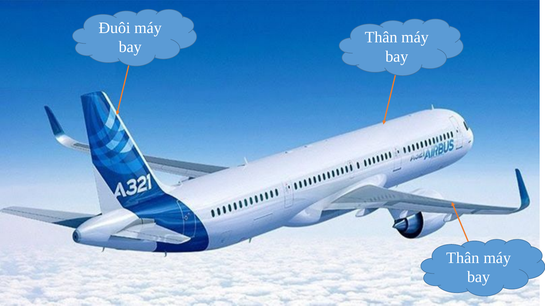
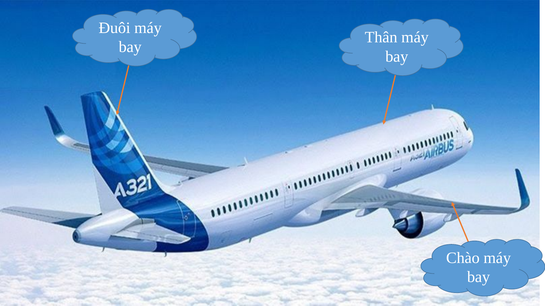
Thân: Thân -> Chào (463, 258)
